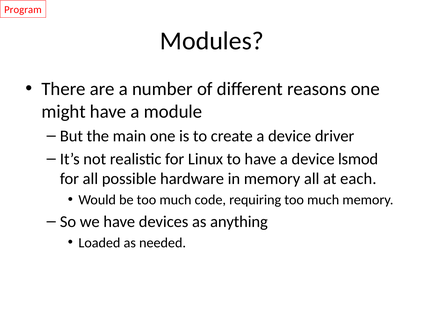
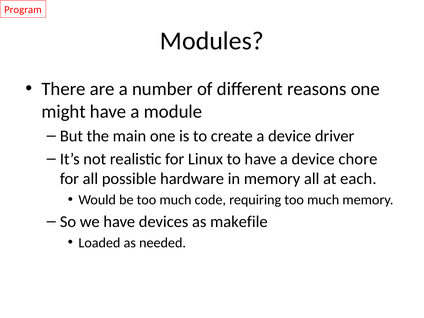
lsmod: lsmod -> chore (358, 159)
anything: anything -> makefile (239, 222)
